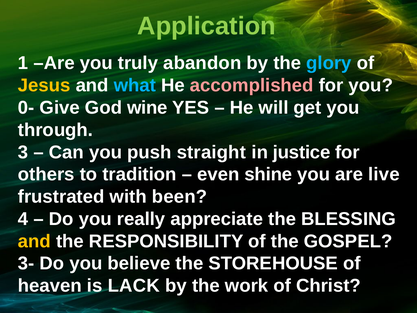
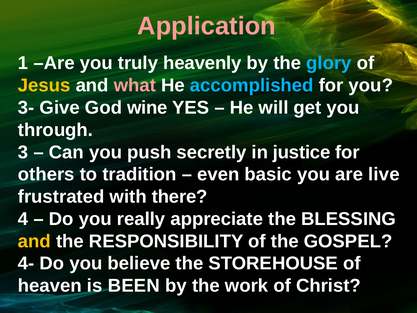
Application colour: light green -> pink (207, 26)
abandon: abandon -> heavenly (202, 63)
what colour: light blue -> pink (135, 85)
accomplished colour: pink -> light blue (252, 85)
0-: 0- -> 3- (26, 108)
straight: straight -> secretly (211, 152)
shine: shine -> basic (268, 174)
been: been -> there (180, 197)
3-: 3- -> 4- (26, 263)
LACK: LACK -> BEEN (134, 286)
